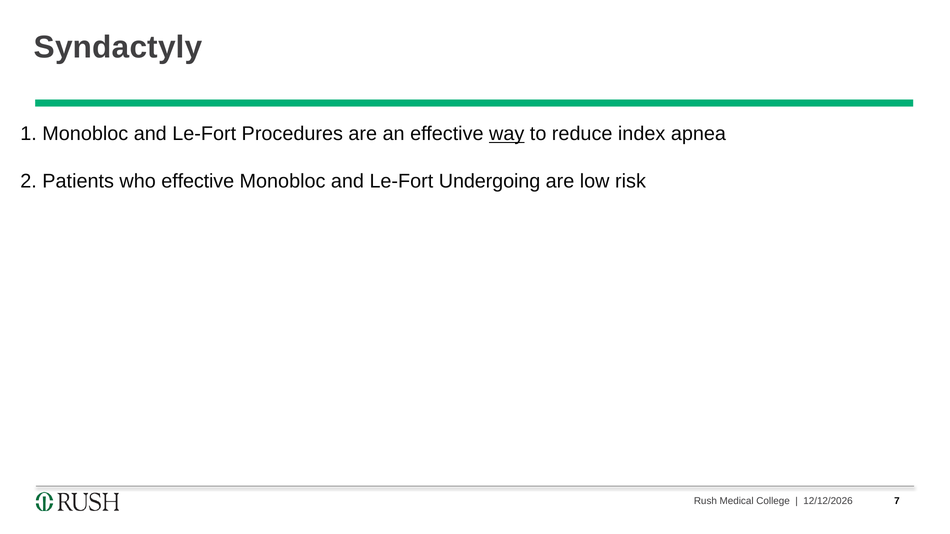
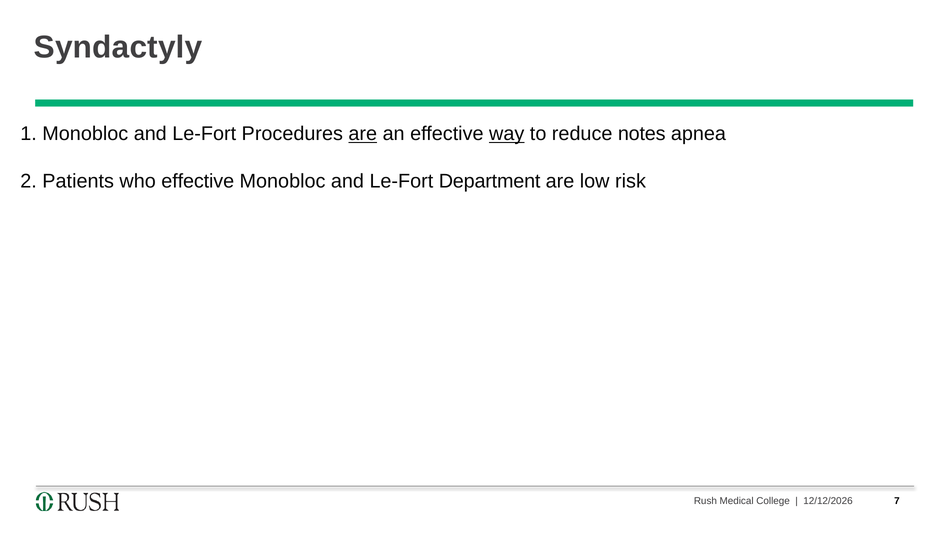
are underline: none -> present (363, 134)
index: index -> notes (642, 134)
Undergoing: Undergoing -> Department (490, 182)
